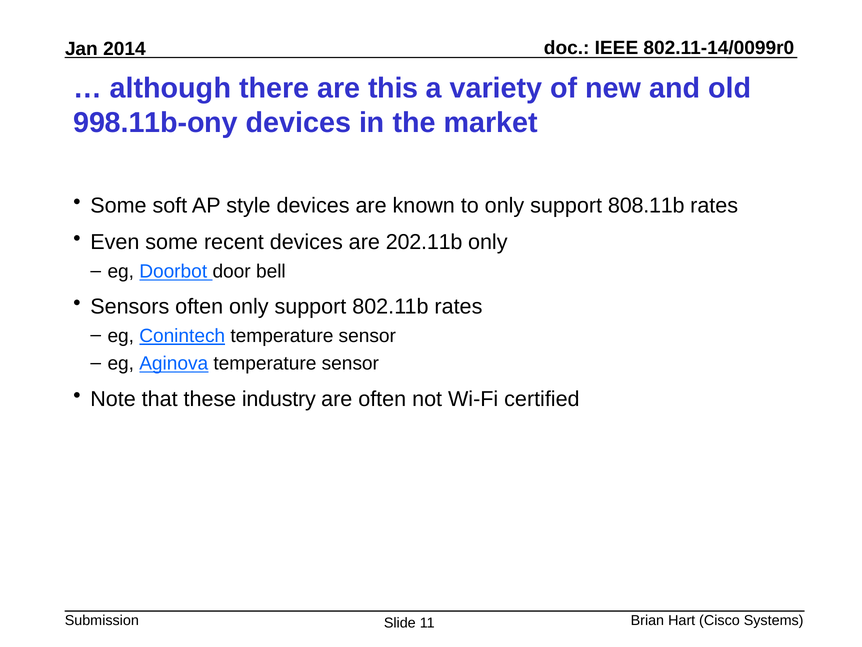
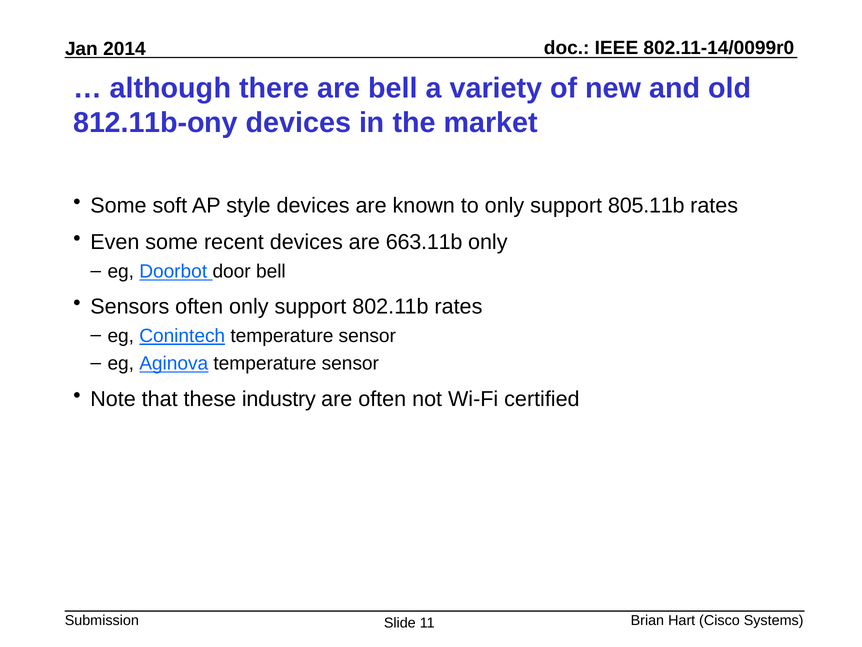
are this: this -> bell (393, 88)
998.11b-ony: 998.11b-ony -> 812.11b-ony (156, 123)
808.11b: 808.11b -> 805.11b (646, 205)
202.11b: 202.11b -> 663.11b (424, 242)
